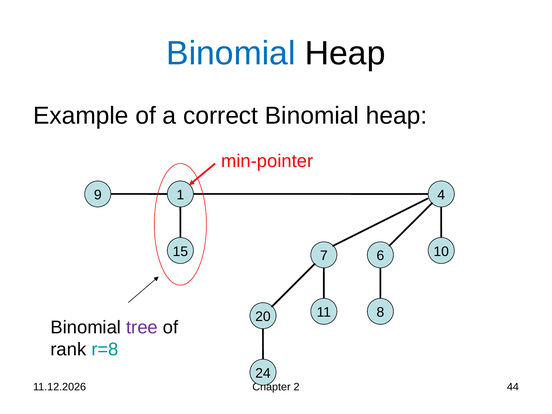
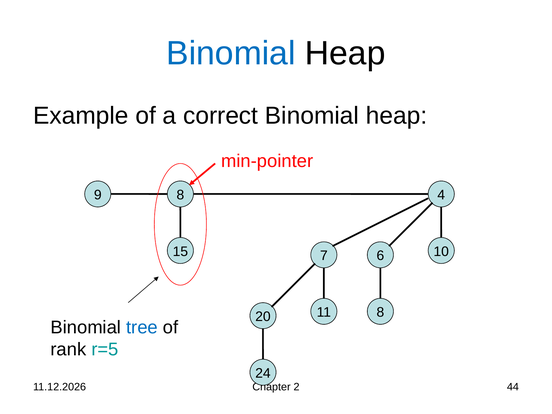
9 1: 1 -> 8 (180, 195)
tree colour: purple -> blue (142, 327)
r=8: r=8 -> r=5 (105, 350)
